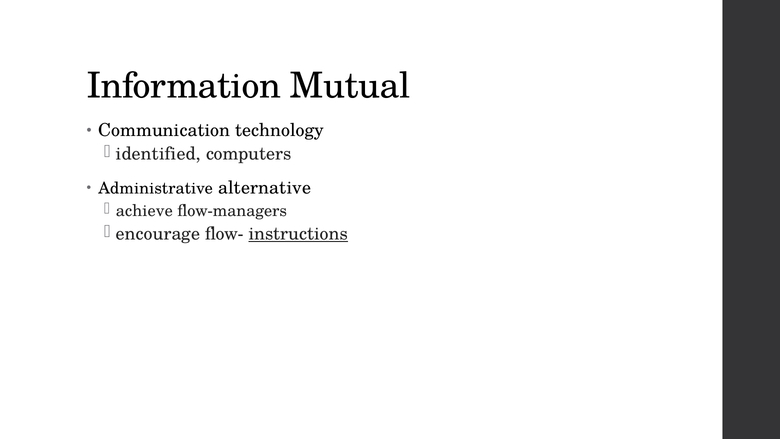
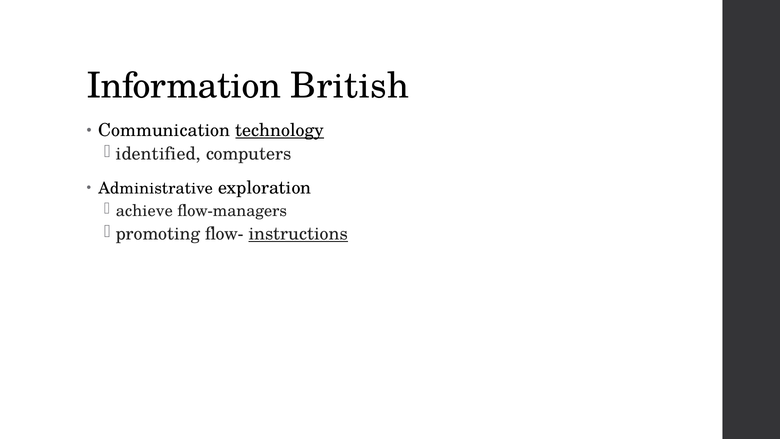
Mutual: Mutual -> British (350, 86)
technology underline: none -> present (280, 130)
alternative: alternative -> exploration (265, 188)
encourage: encourage -> promoting (158, 234)
